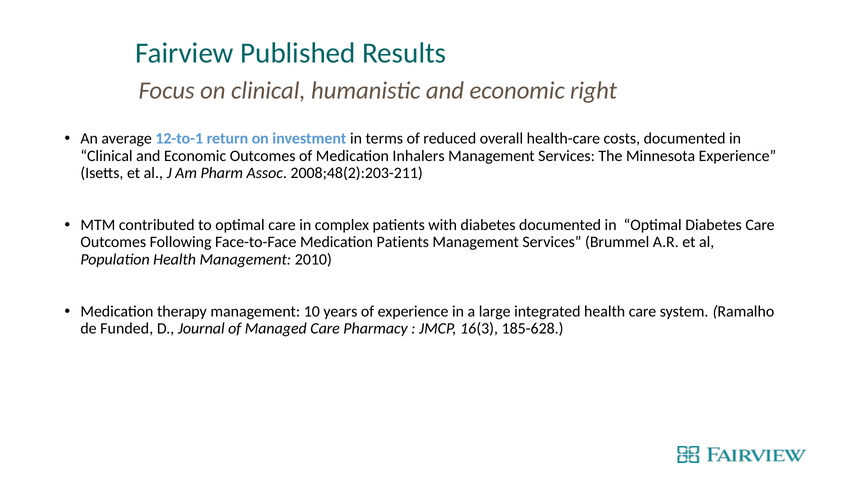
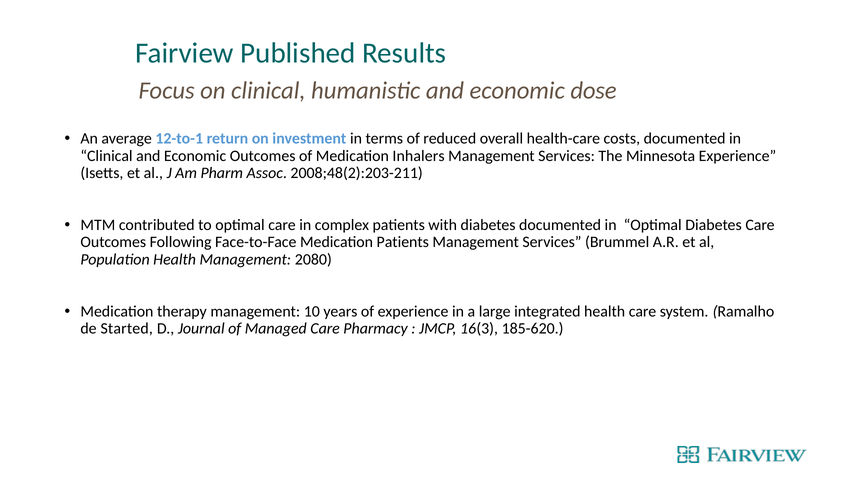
right: right -> dose (593, 90)
2010: 2010 -> 2080 (313, 259)
Funded: Funded -> Started (127, 328)
185-628: 185-628 -> 185-620 (533, 328)
